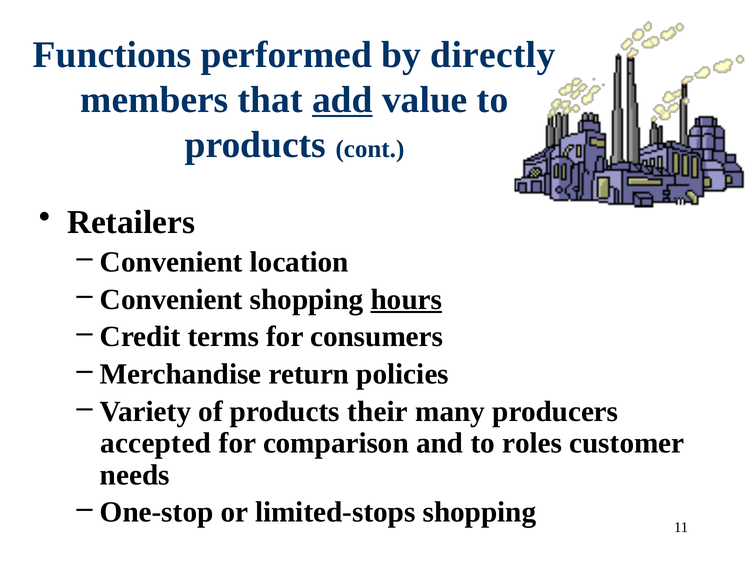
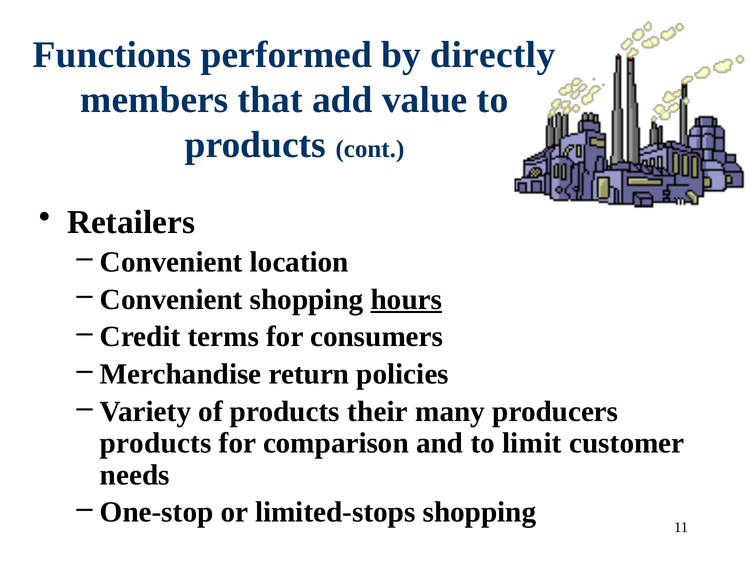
add underline: present -> none (342, 100)
accepted: accepted -> products (156, 443)
roles: roles -> limit (532, 443)
